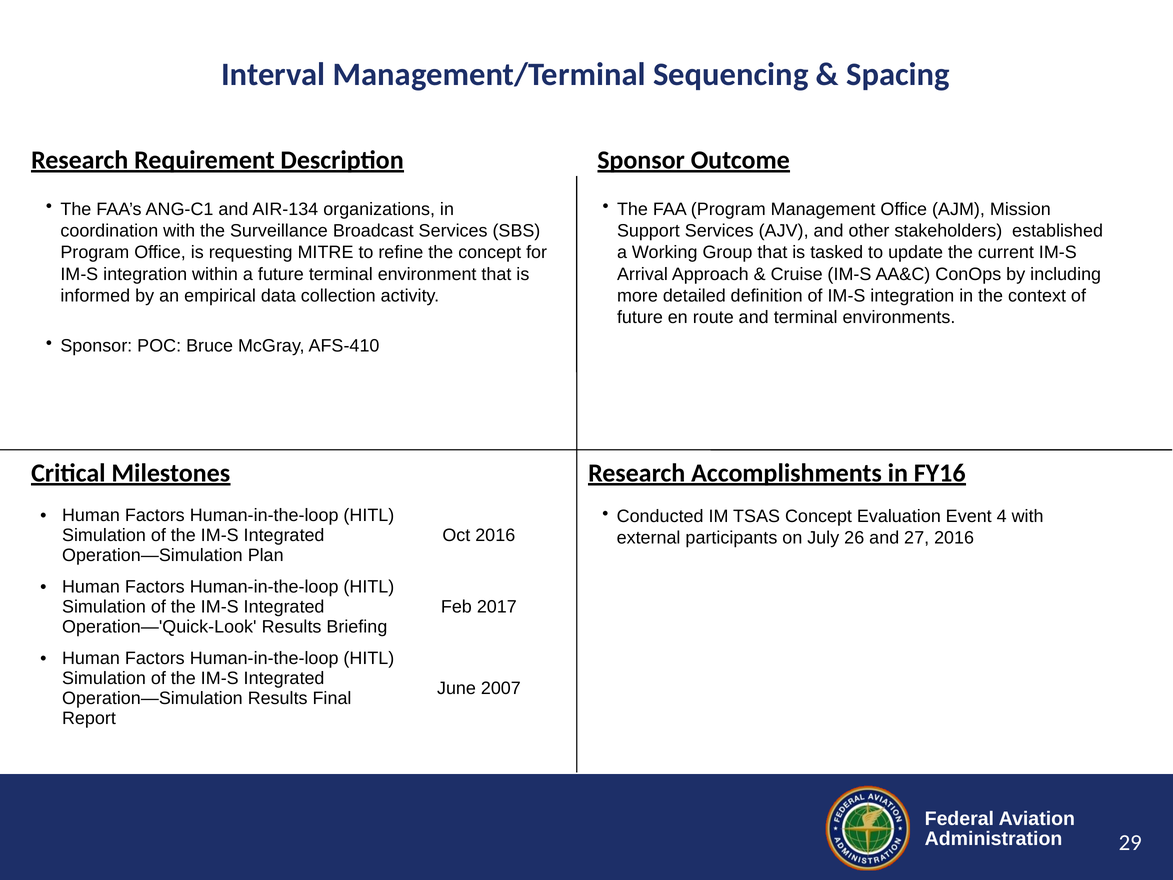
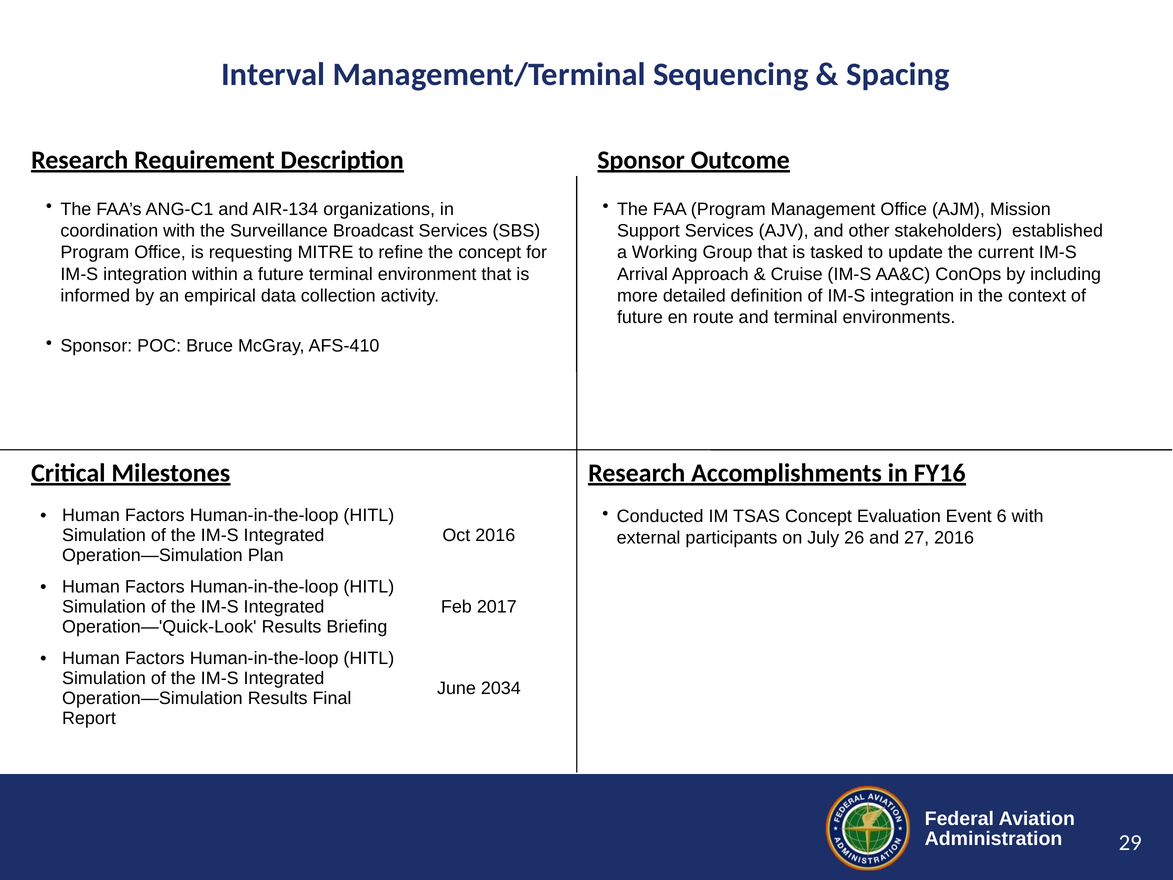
4: 4 -> 6 (1002, 516)
2007: 2007 -> 2034 (501, 688)
